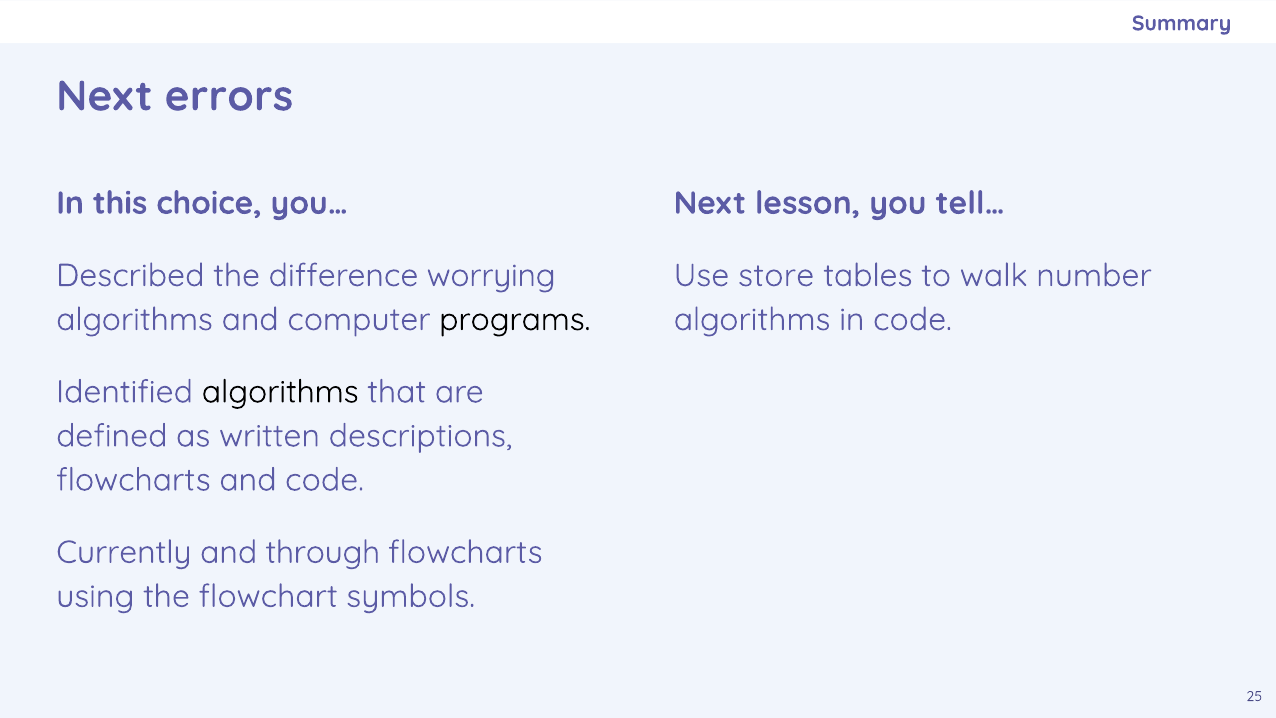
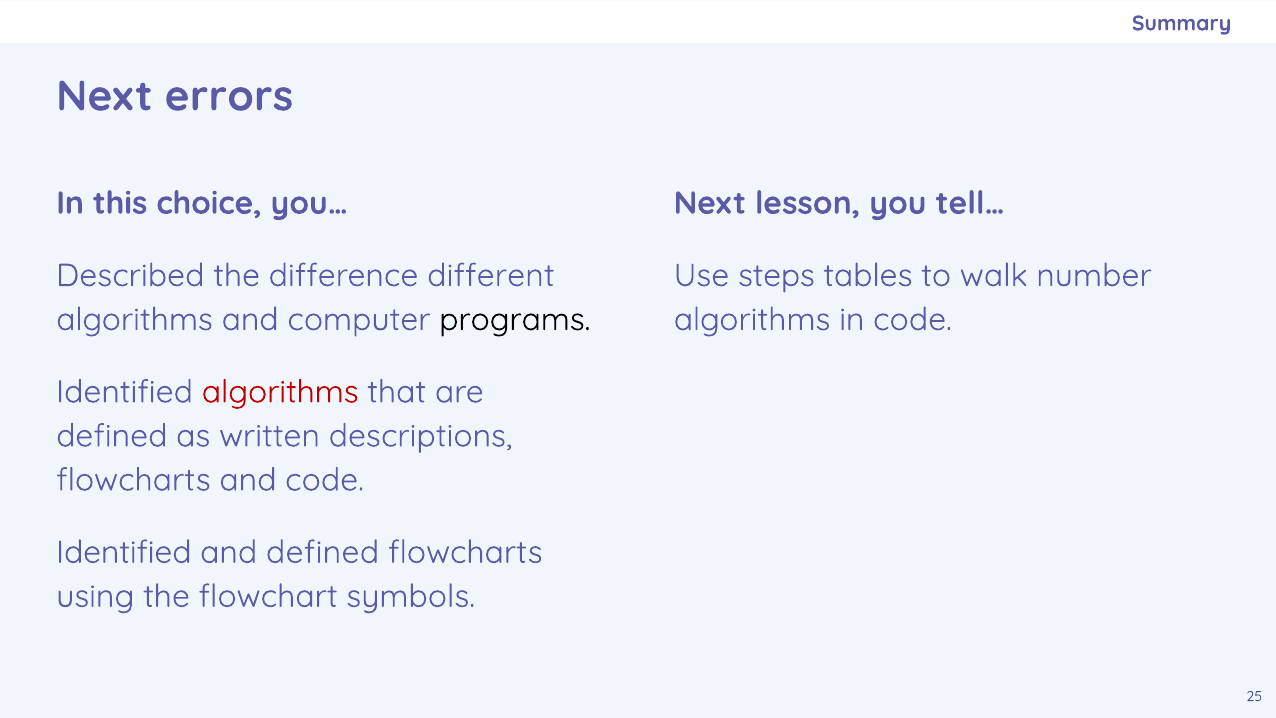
worrying: worrying -> different (491, 275)
store: store -> steps (776, 275)
algorithms colour: black -> red (280, 392)
Currently: Currently -> Identified (124, 552)
and through: through -> defined (323, 552)
